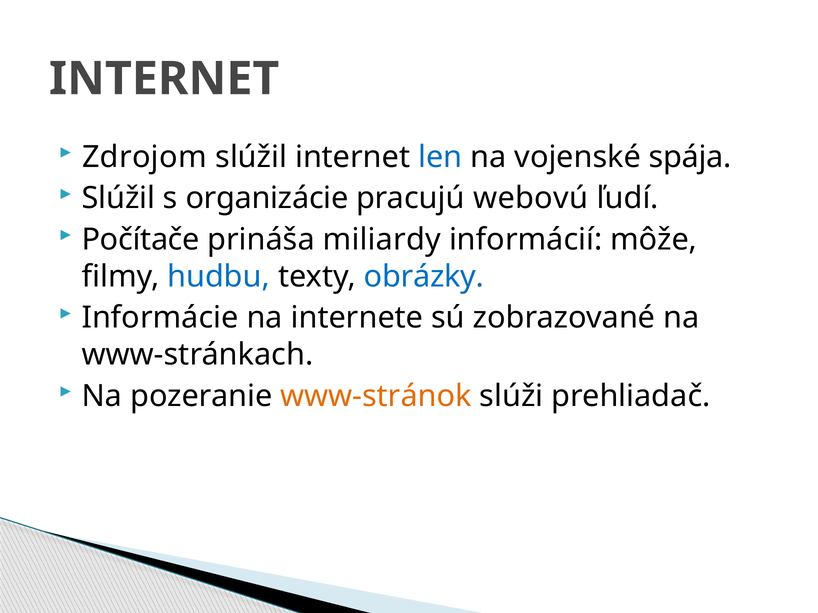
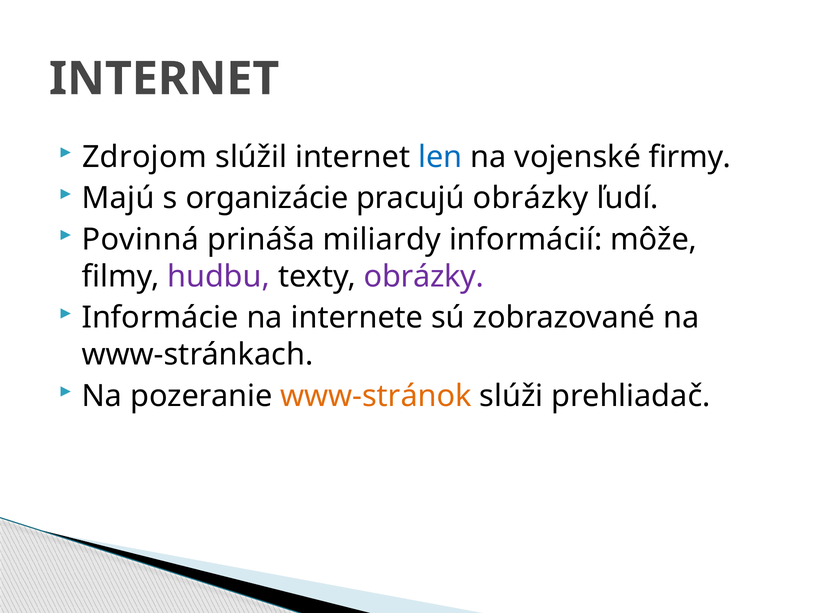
spája: spája -> firmy (690, 157)
Slúžil: Slúžil -> Majú (118, 198)
pracujú webovú: webovú -> obrázky (531, 198)
Počítače: Počítače -> Povinná (140, 240)
hudbu colour: blue -> purple (219, 277)
obrázky colour: blue -> purple (424, 277)
